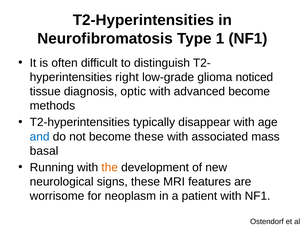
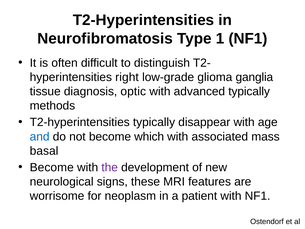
noticed: noticed -> ganglia (254, 77)
advanced become: become -> typically (249, 91)
become these: these -> which (149, 136)
Running: Running -> Become (52, 167)
the colour: orange -> purple (110, 167)
